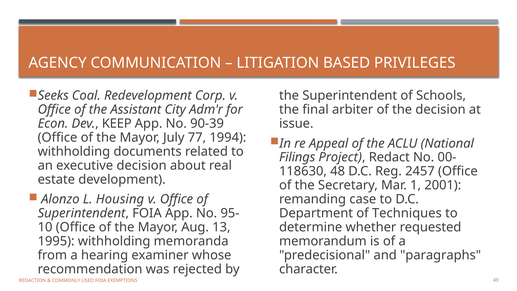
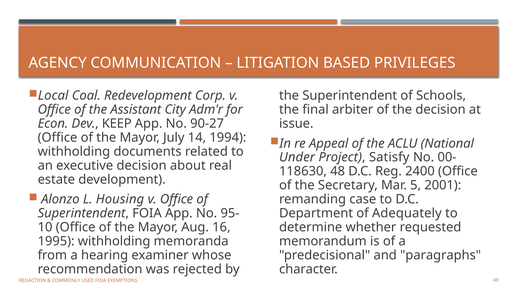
Seeks: Seeks -> Local (53, 96)
90-39: 90-39 -> 90-27 (207, 124)
77: 77 -> 14 (197, 138)
Filings: Filings -> Under (297, 157)
Redact: Redact -> Satisfy (389, 157)
2457: 2457 -> 2400 (420, 171)
1: 1 -> 5 (416, 185)
Techniques: Techniques -> Adequately (407, 213)
13: 13 -> 16 (221, 227)
